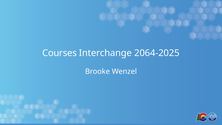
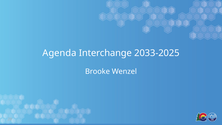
Courses: Courses -> Agenda (59, 53)
2064-2025: 2064-2025 -> 2033-2025 (157, 53)
